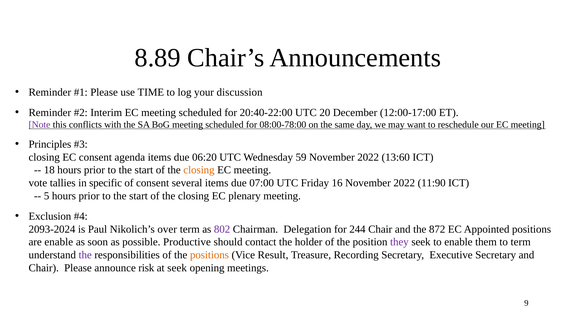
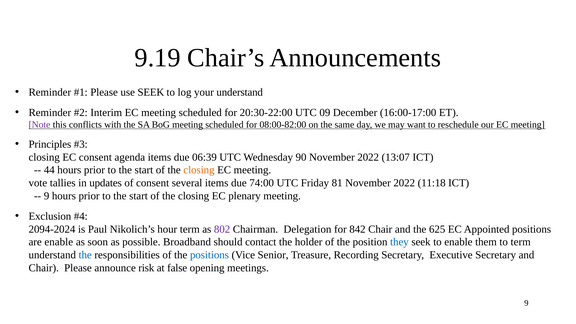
8.89: 8.89 -> 9.19 (158, 58)
use TIME: TIME -> SEEK (151, 92)
your discussion: discussion -> understand (240, 92)
20:40-22:00: 20:40-22:00 -> 20:30-22:00 (266, 112)
20: 20 -> 09 (325, 112)
12:00-17:00: 12:00-17:00 -> 16:00-17:00 (408, 112)
08:00-78:00: 08:00-78:00 -> 08:00-82:00 (283, 125)
06:20: 06:20 -> 06:39 (204, 157)
59: 59 -> 90 (301, 157)
13:60: 13:60 -> 13:07 (396, 157)
18: 18 -> 44 (49, 170)
specific: specific -> updates (106, 183)
07:00: 07:00 -> 74:00 (262, 183)
16: 16 -> 81 (337, 183)
11:90: 11:90 -> 11:18 (432, 183)
5: 5 -> 9 (47, 196)
2093-2024: 2093-2024 -> 2094-2024 (52, 229)
over: over -> hour (167, 229)
244: 244 -> 842 (357, 229)
872: 872 -> 625 (437, 229)
Productive: Productive -> Broadband (187, 242)
they colour: purple -> blue (399, 242)
the colour: purple -> blue (85, 255)
positions colour: orange -> blue (209, 255)
Result: Result -> Senior (273, 255)
at seek: seek -> false (177, 268)
